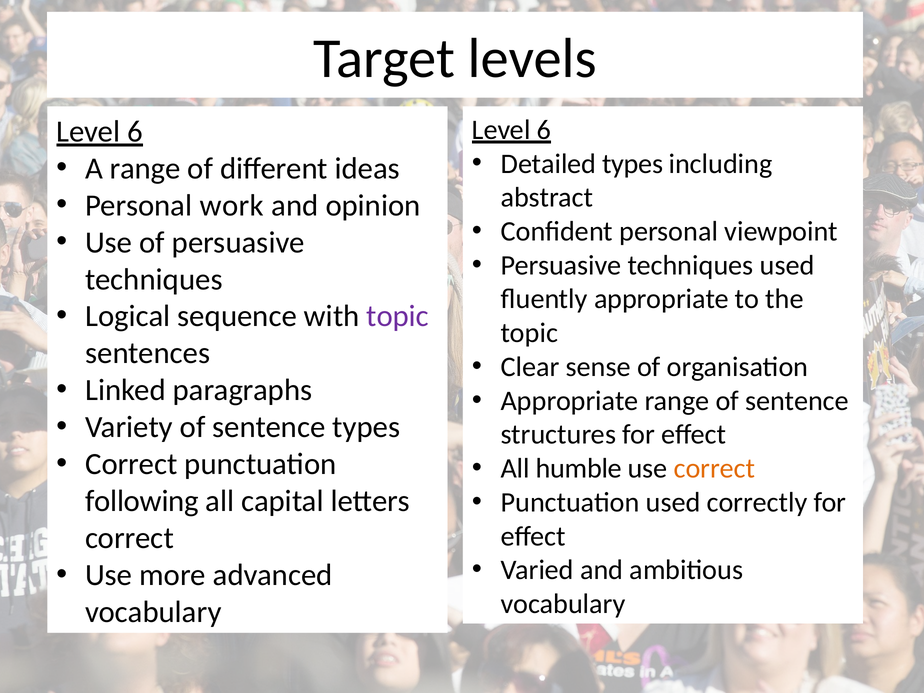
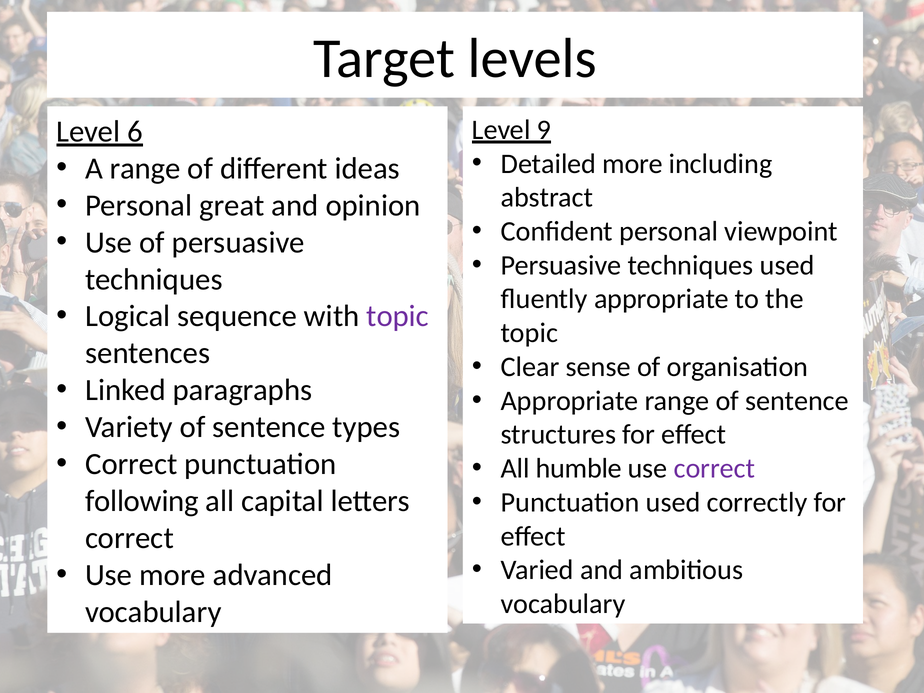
6: 6 -> 9 (544, 130)
Detailed types: types -> more (633, 164)
work: work -> great (232, 205)
correct colour: orange -> purple (714, 469)
